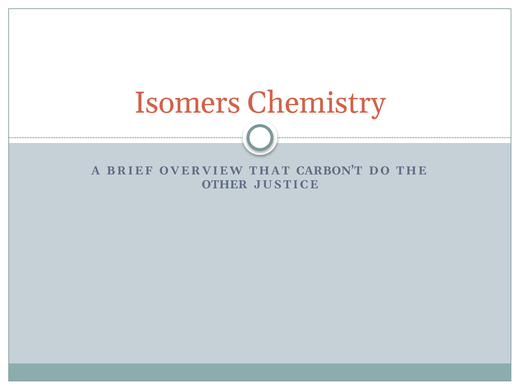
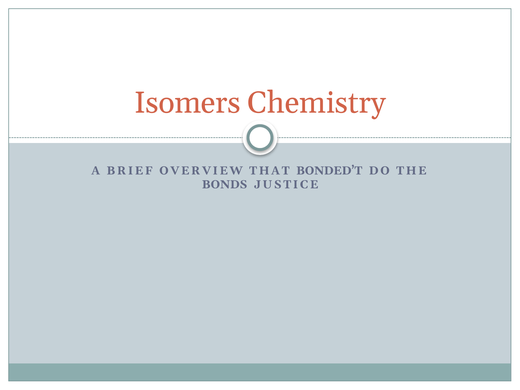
CARBON’T: CARBON’T -> BONDED’T (329, 171)
OTHER: OTHER -> BONDS (224, 184)
